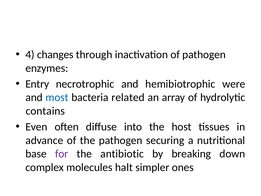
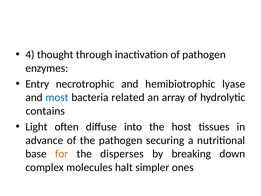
changes: changes -> thought (55, 55)
were: were -> lyase (234, 84)
Even: Even -> Light (36, 127)
for colour: purple -> orange (62, 154)
antibiotic: antibiotic -> disperses (122, 154)
